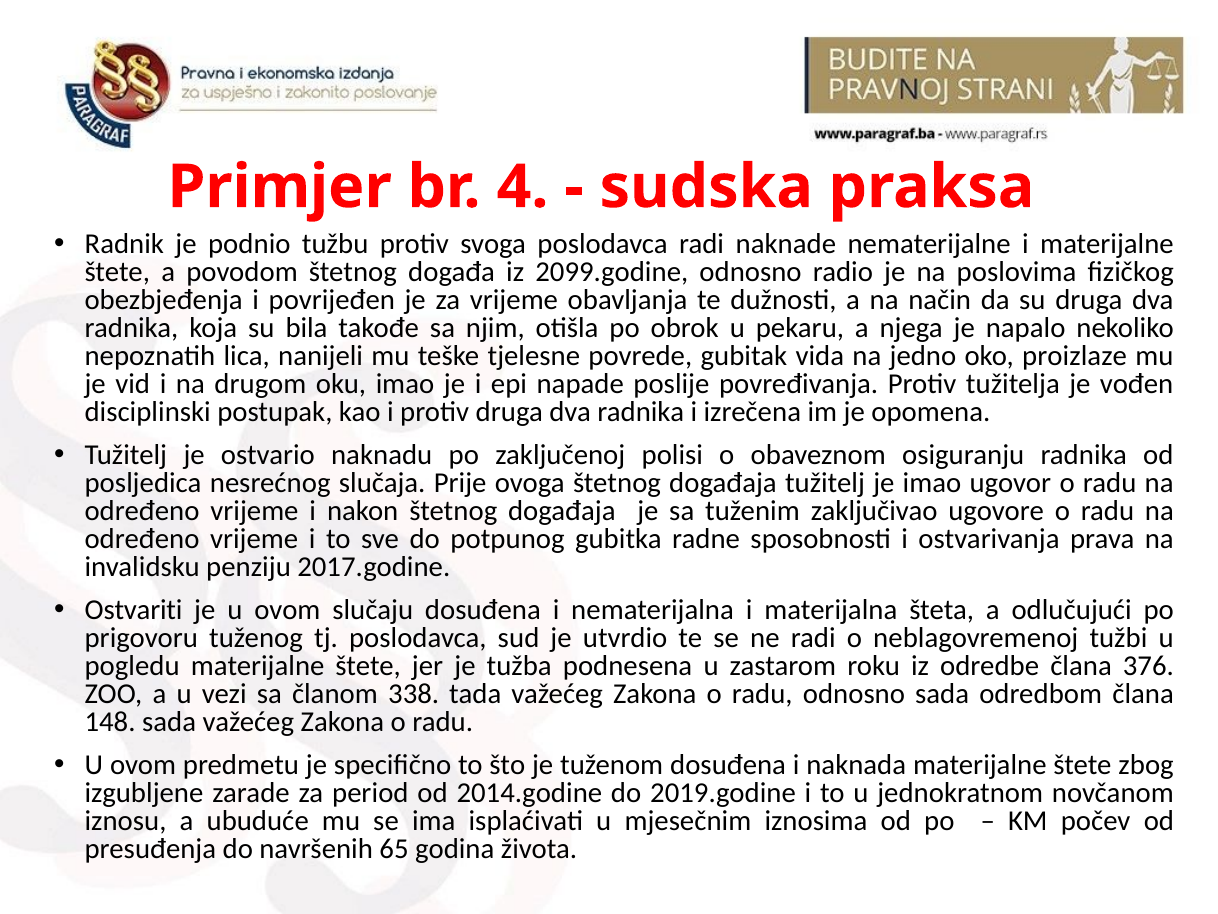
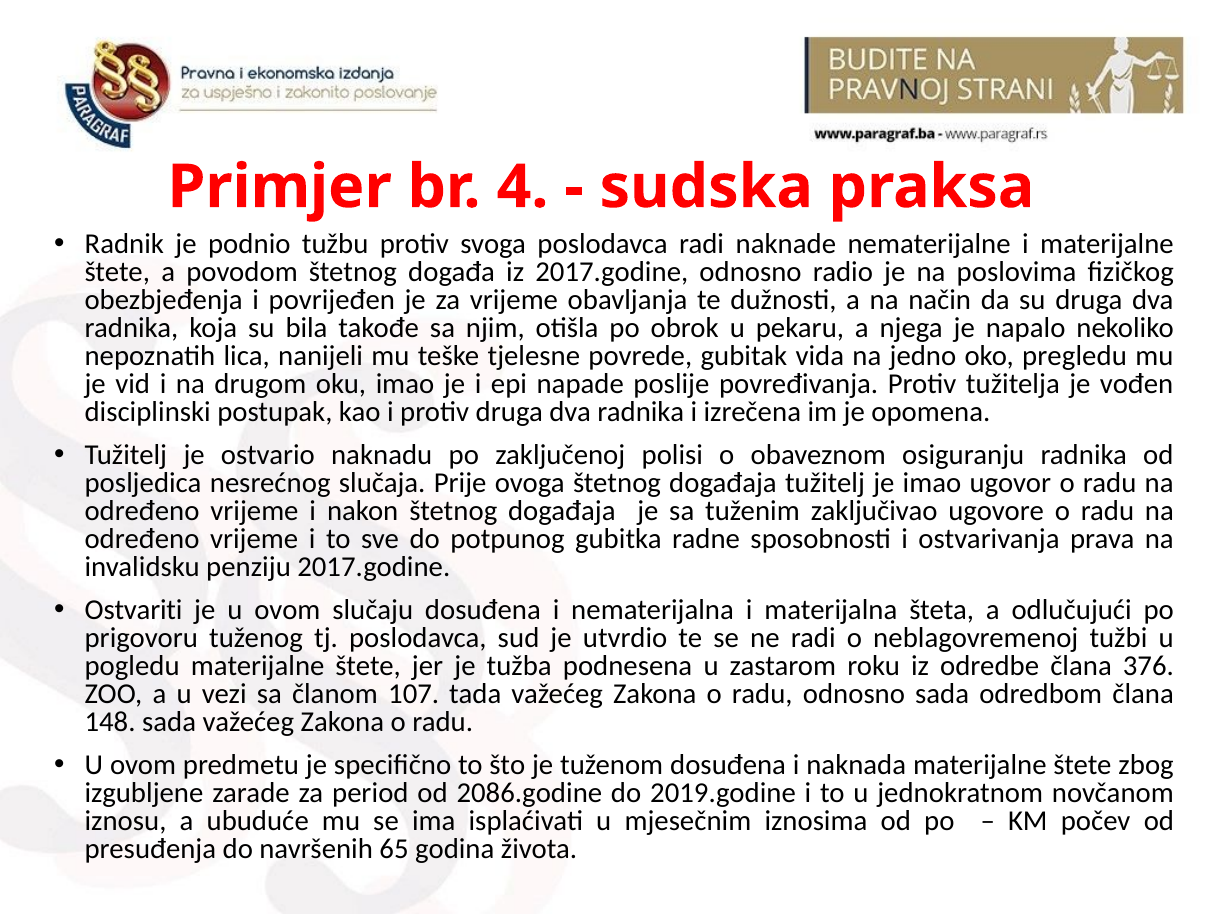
iz 2099.godine: 2099.godine -> 2017.godine (612, 272)
proizlaze: proizlaze -> pregledu (1075, 356)
338: 338 -> 107 (414, 694)
2014.godine: 2014.godine -> 2086.godine (529, 793)
